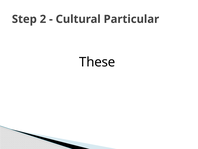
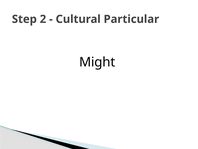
These: These -> Might (97, 62)
